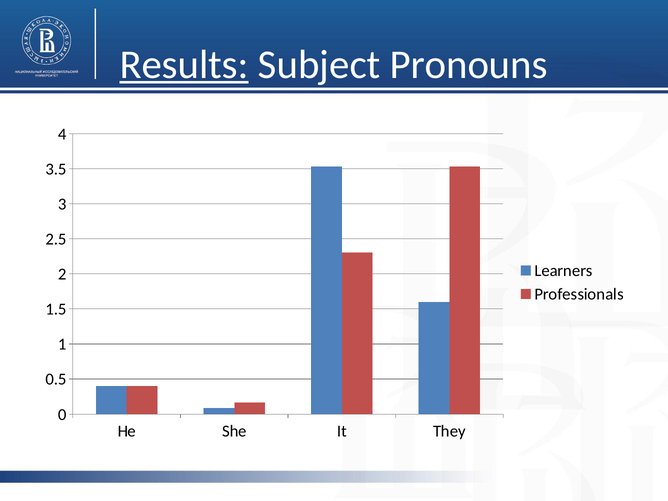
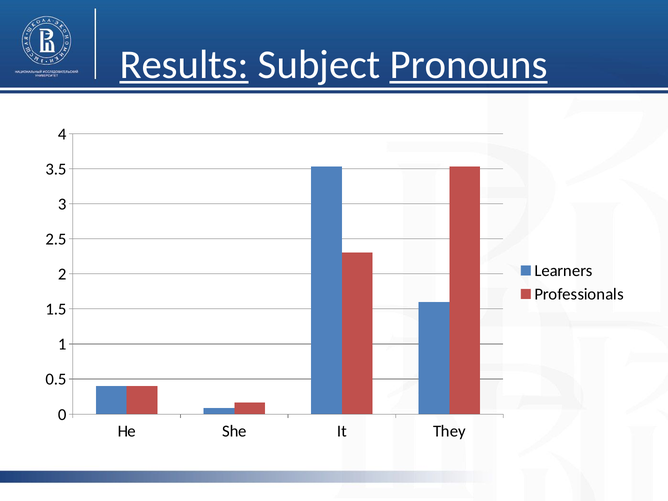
Pronouns underline: none -> present (469, 65)
